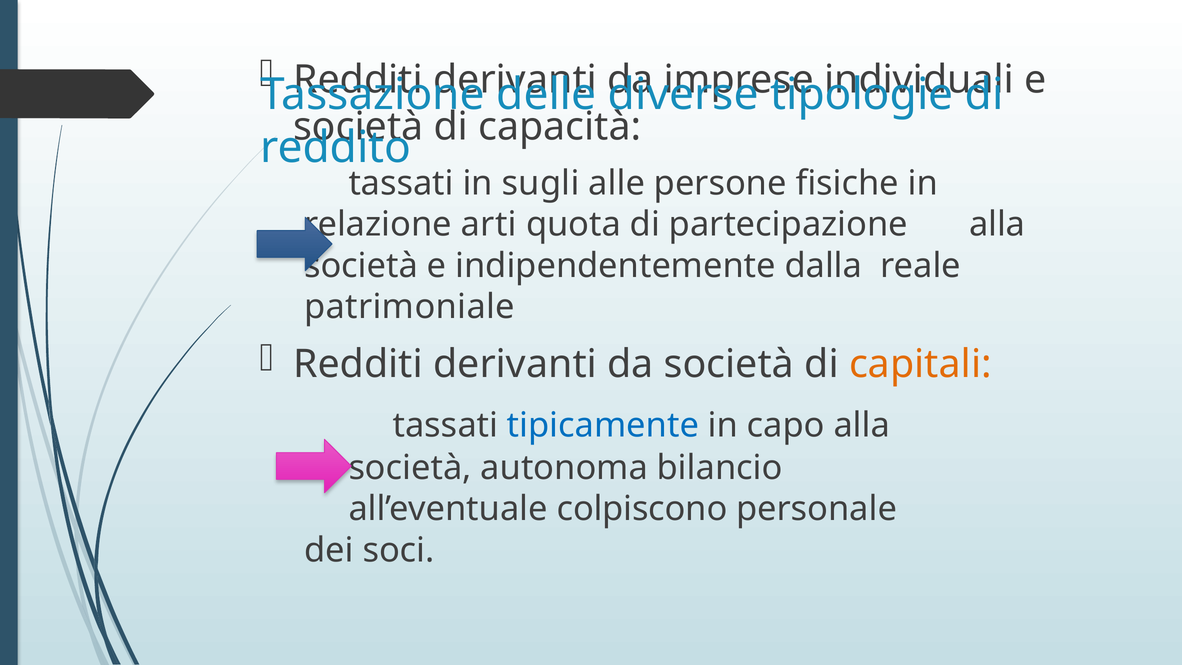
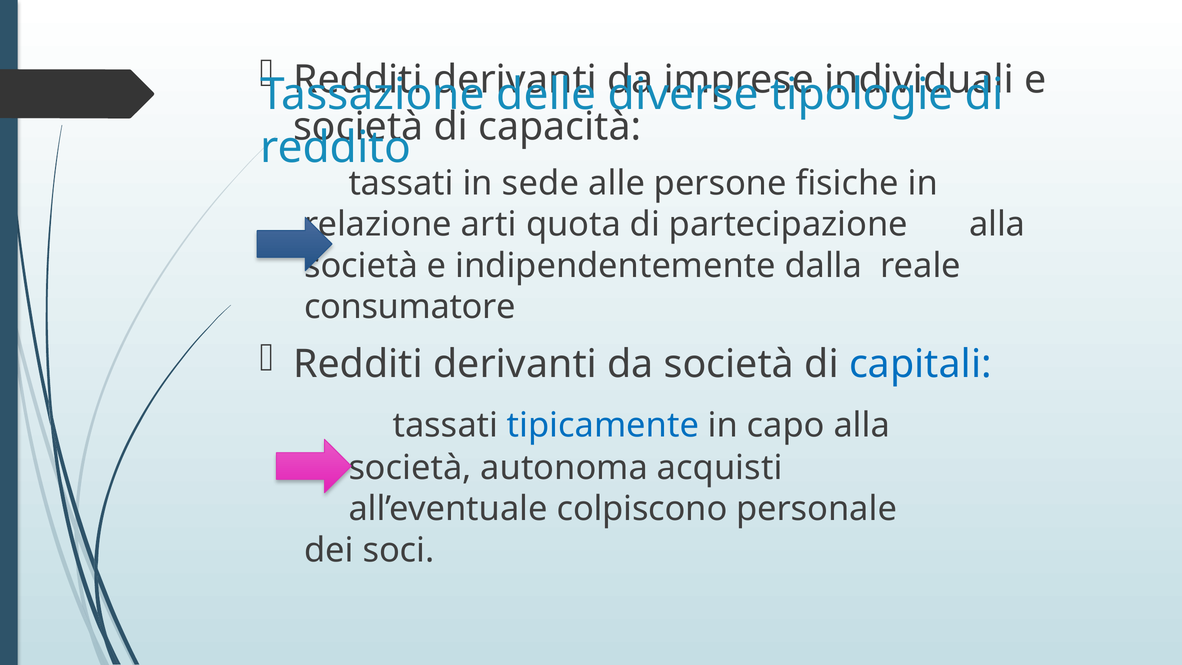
sugli: sugli -> sede (541, 183)
patrimoniale: patrimoniale -> consumatore (410, 307)
capitali colour: orange -> blue (920, 364)
bilancio: bilancio -> acquisti (720, 468)
